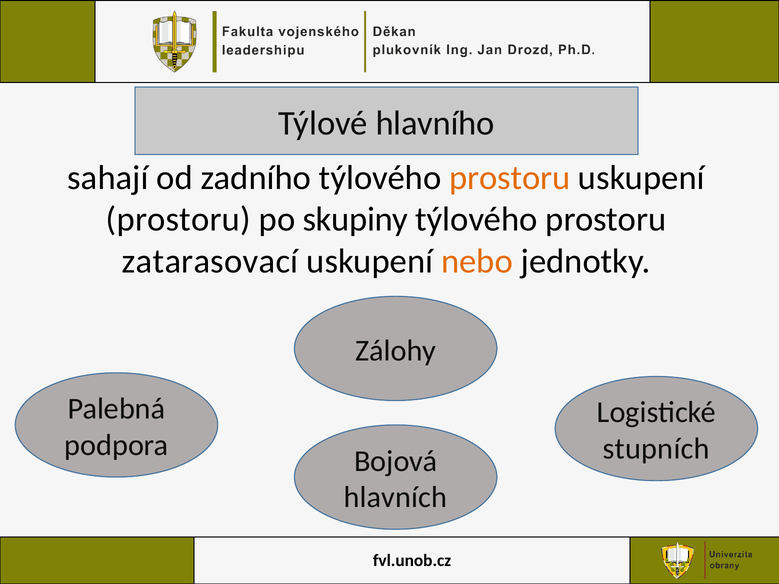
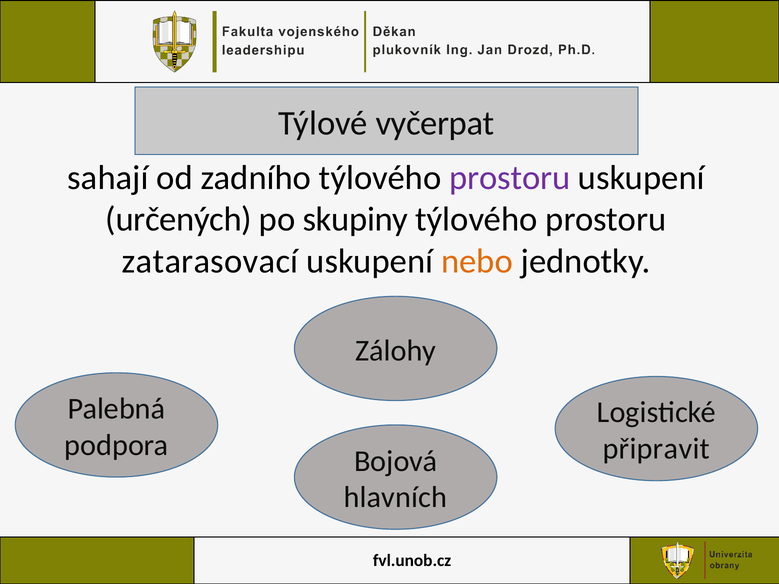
hlavního: hlavního -> vyčerpat (435, 123)
prostoru colour: orange -> purple (510, 178)
prostoru: prostoru -> určených (179, 220)
stupních: stupních -> připravit (656, 449)
